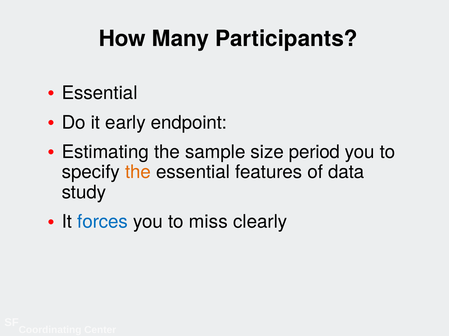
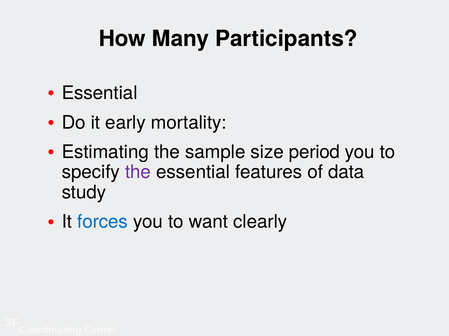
endpoint: endpoint -> mortality (189, 123)
the colour: orange -> purple (138, 173)
miss: miss -> want (208, 222)
